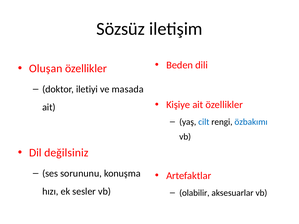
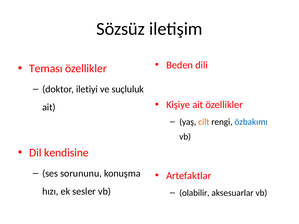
Oluşan: Oluşan -> Teması (46, 69)
masada: masada -> suçluluk (128, 89)
cilt colour: blue -> orange (204, 122)
değilsiniz: değilsiniz -> kendisine (66, 153)
